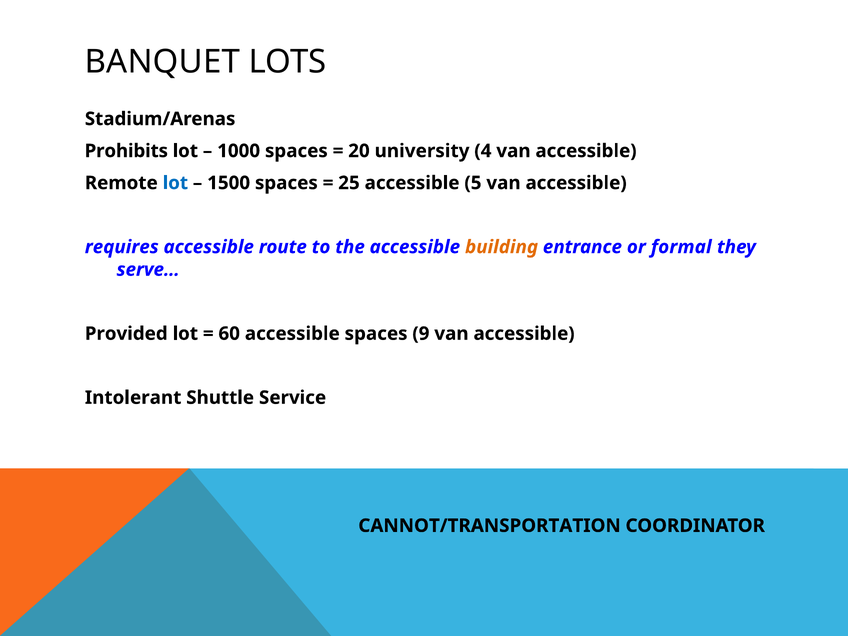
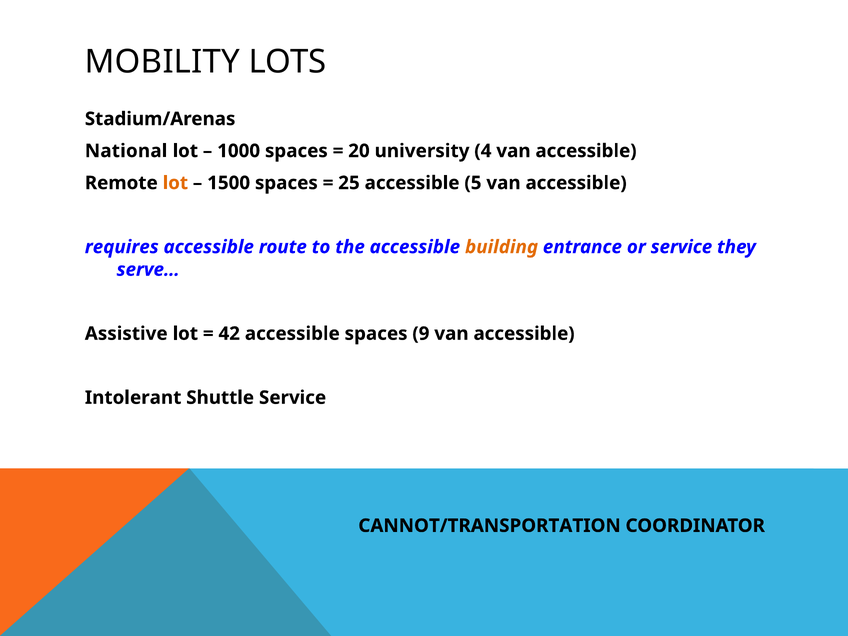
BANQUET: BANQUET -> MOBILITY (162, 62)
Prohibits: Prohibits -> National (126, 151)
lot colour: blue -> orange (175, 183)
or formal: formal -> service (681, 247)
Provided: Provided -> Assistive (126, 334)
60: 60 -> 42 (229, 334)
